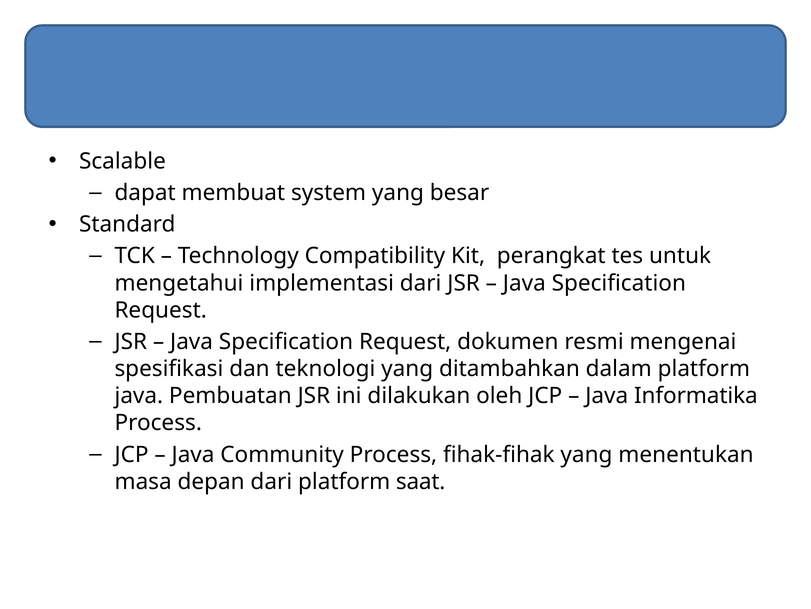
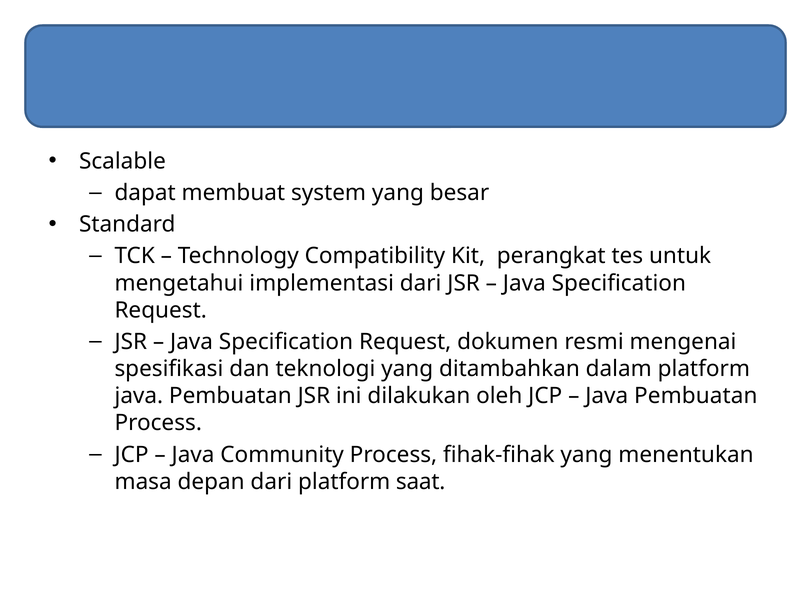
Informatika: Informatika -> Pembuatan (696, 395)
